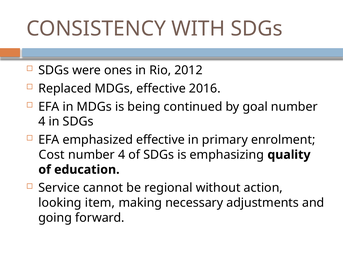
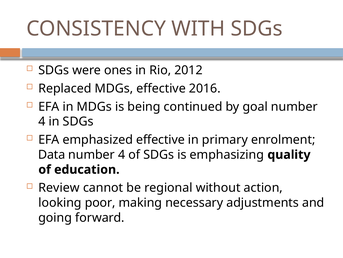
Cost: Cost -> Data (52, 154)
Service: Service -> Review (59, 187)
item: item -> poor (100, 202)
